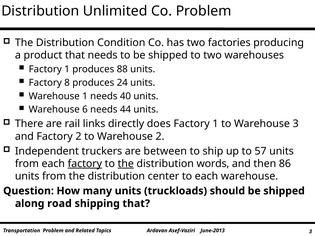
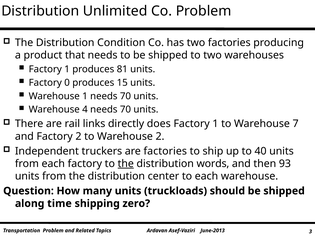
88: 88 -> 81 (122, 69)
8: 8 -> 0 (67, 83)
24: 24 -> 15 (122, 83)
1 needs 40: 40 -> 70 (125, 96)
6: 6 -> 4 (85, 110)
44: 44 -> 70 (125, 110)
Warehouse 3: 3 -> 7 (296, 124)
are between: between -> factories (165, 151)
57: 57 -> 40 (261, 151)
factory underline: present -> none (85, 164)
86: 86 -> 93 (285, 164)
road: road -> time (59, 204)
shipping that: that -> zero (136, 204)
